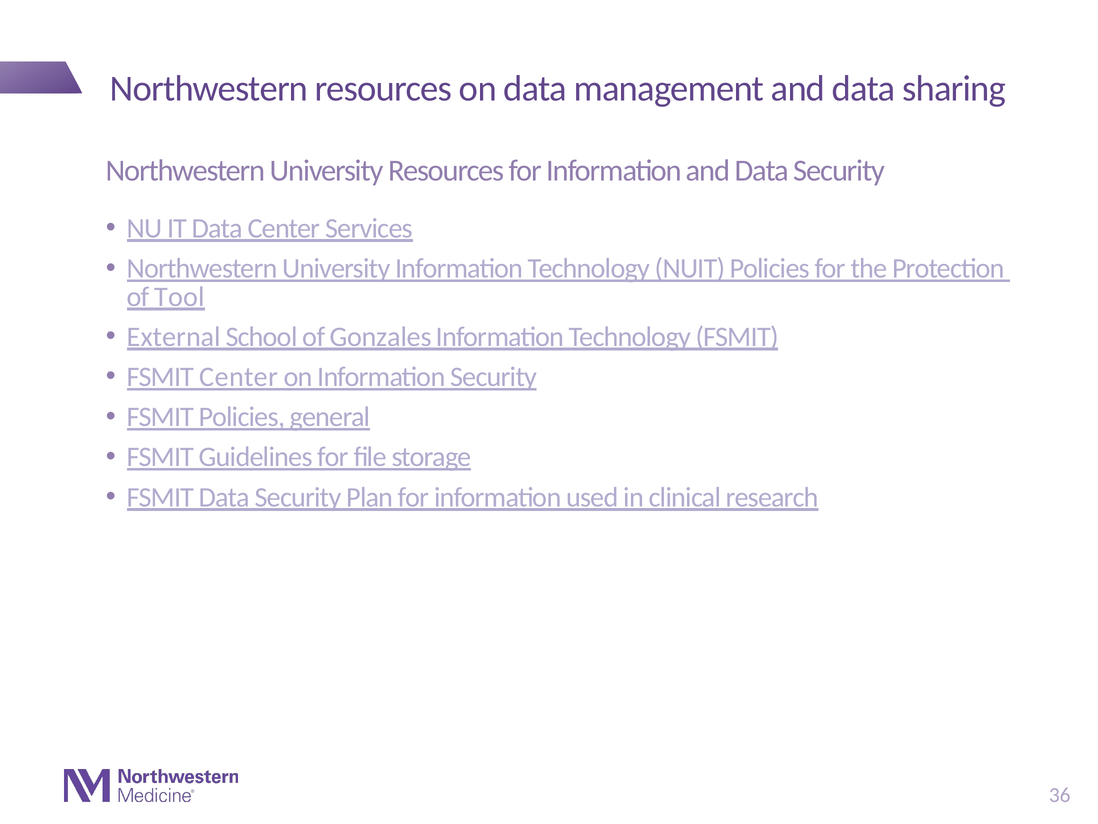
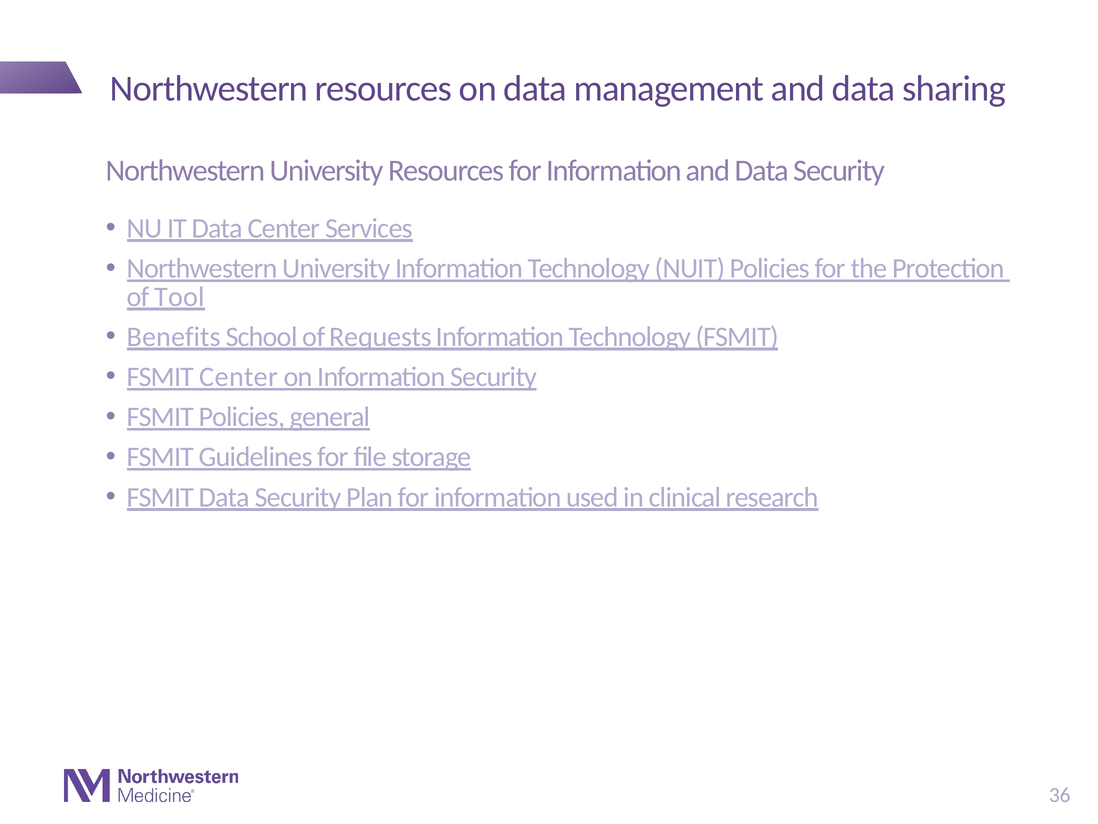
External: External -> Benefits (174, 337)
Gonzales: Gonzales -> Requests (381, 337)
